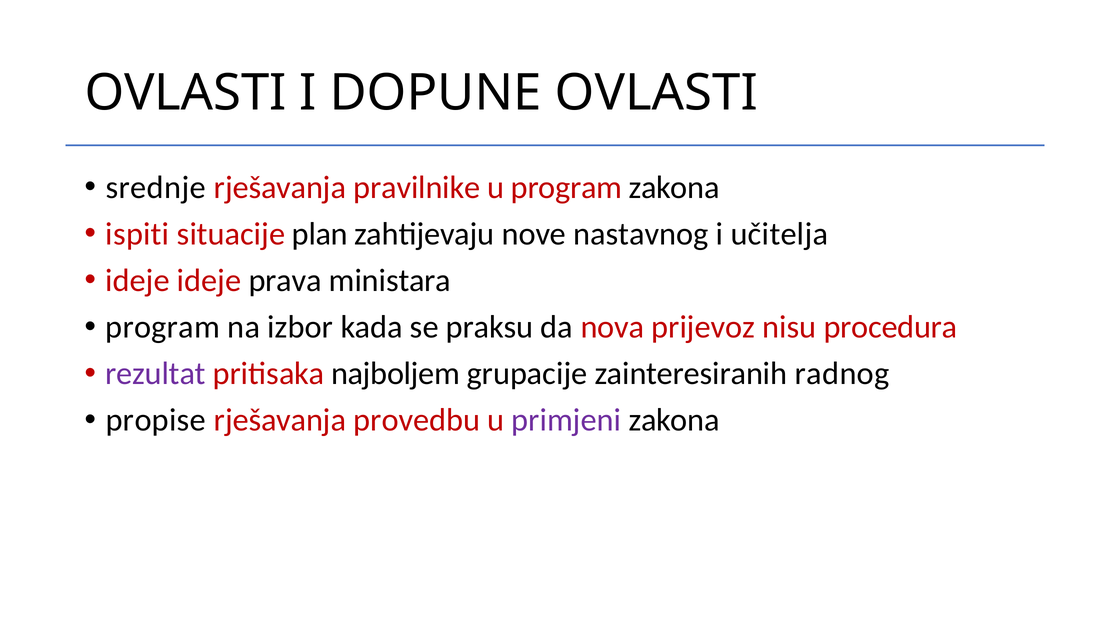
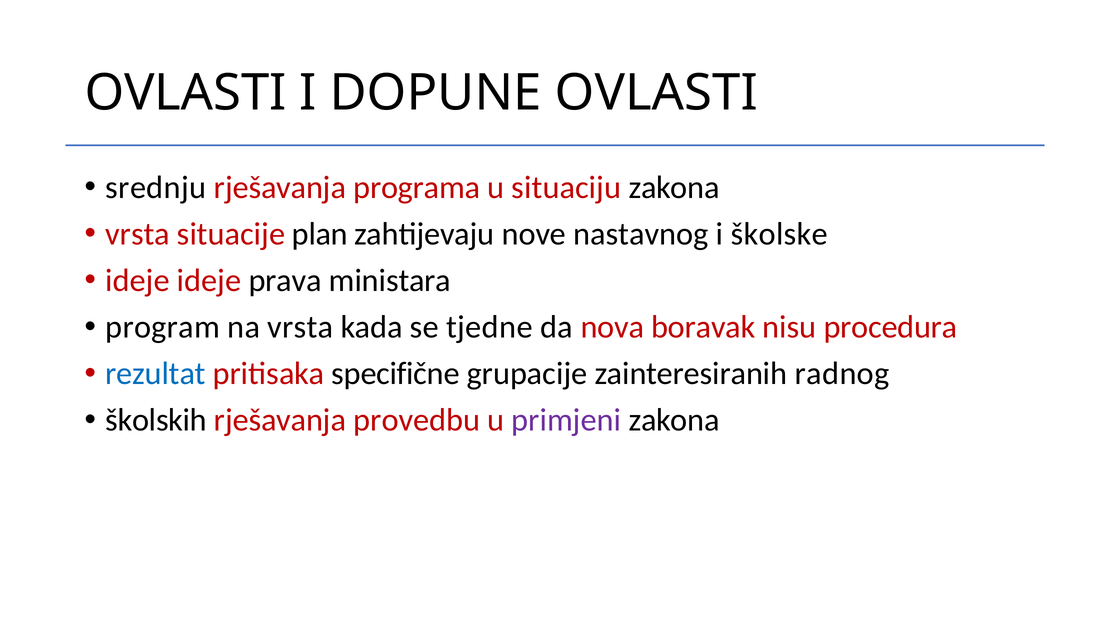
srednje: srednje -> srednju (156, 188)
pravilnike: pravilnike -> programa (417, 188)
u program: program -> situaciju (566, 188)
ispiti: ispiti -> vrsta (138, 234)
učitelja: učitelja -> školske (779, 234)
na izbor: izbor -> vrsta (300, 327)
praksu: praksu -> tjedne (489, 327)
prijevoz: prijevoz -> boravak (703, 327)
rezultat colour: purple -> blue (156, 374)
najboljem: najboljem -> specifične (396, 374)
propise: propise -> školskih (156, 420)
